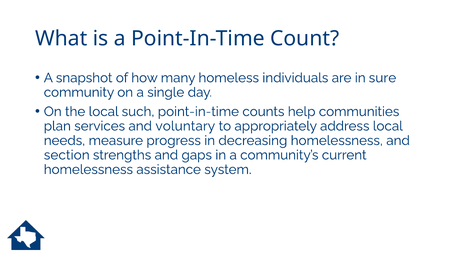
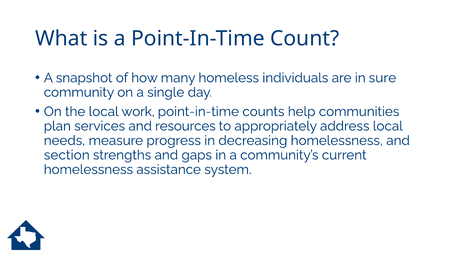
such: such -> work (138, 112)
voluntary: voluntary -> resources (185, 126)
